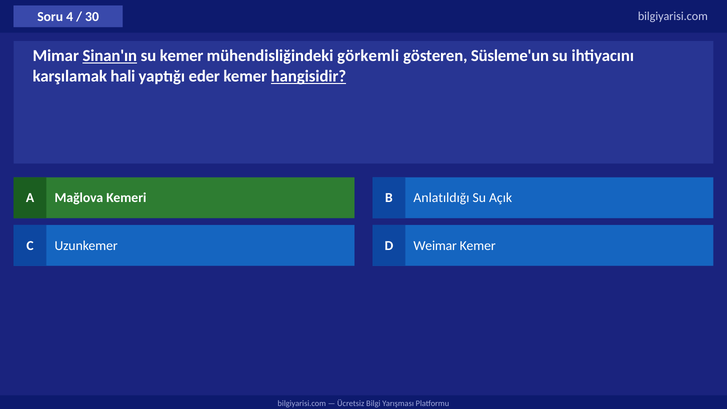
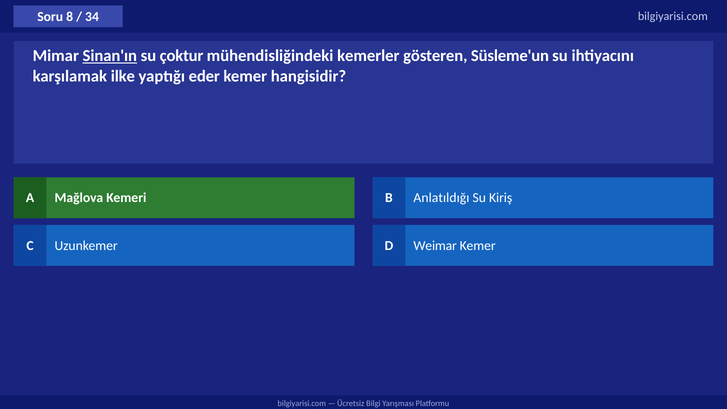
4: 4 -> 8 (70, 17)
30: 30 -> 34 (92, 17)
su kemer: kemer -> çoktur (182, 56)
görkemli: görkemli -> kemerler (368, 56)
hali: hali -> ilke (123, 76)
hangisidir underline: present -> none (308, 76)
Açık: Açık -> Kiriş (501, 198)
